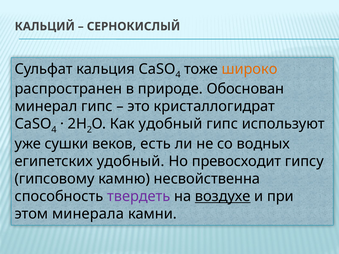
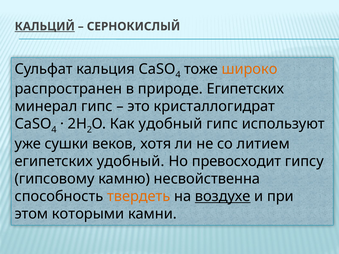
КАЛЬЦИЙ underline: none -> present (45, 26)
природе Обоснован: Обоснован -> Египетских (245, 89)
есть: есть -> хотя (156, 144)
водных: водных -> литием (263, 144)
твердеть colour: purple -> orange (139, 197)
минерала: минерала -> которыми (88, 214)
